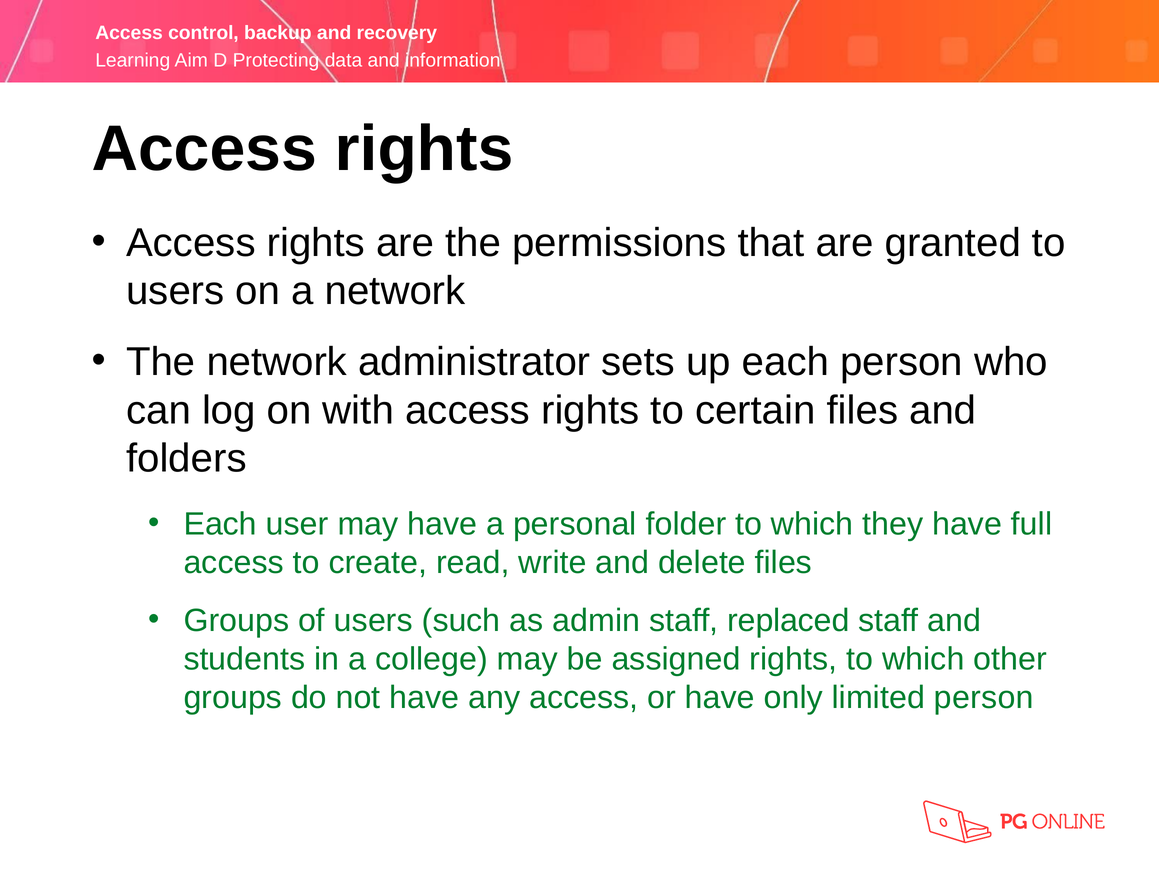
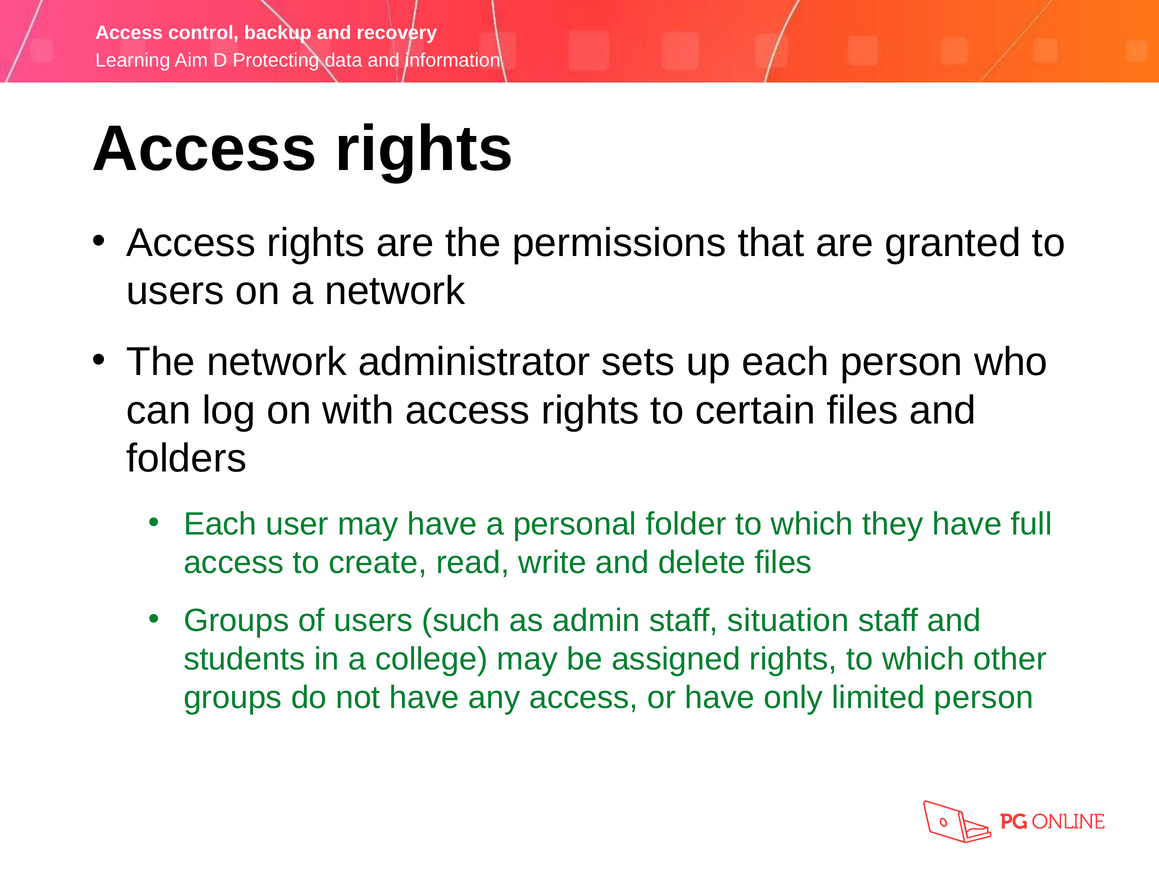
replaced: replaced -> situation (788, 621)
